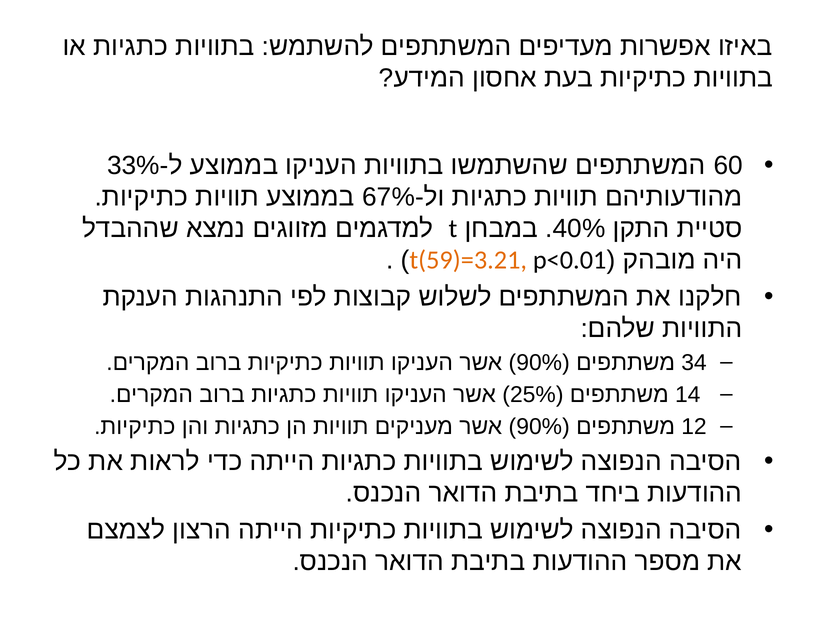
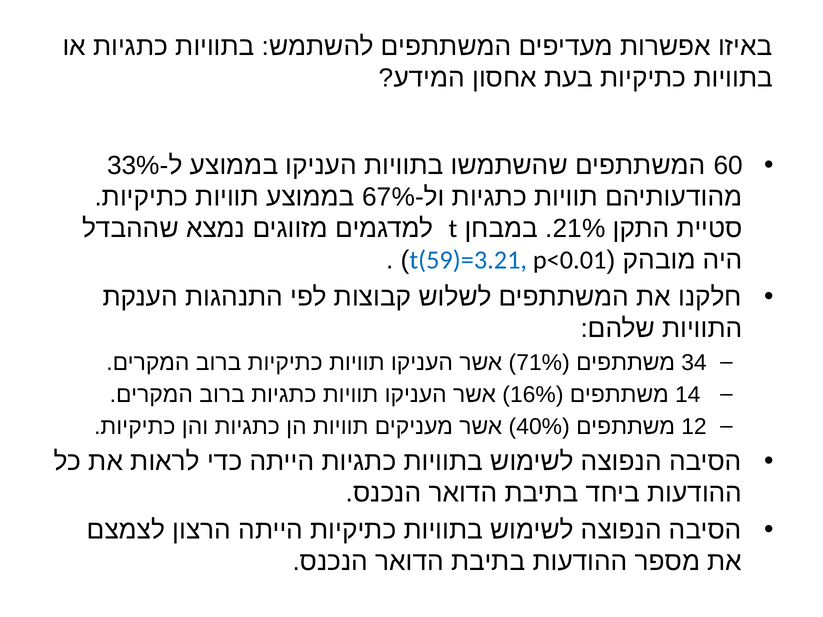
40%: 40% -> 21% (579, 229)
t(59)=3.21 colour: orange -> blue (468, 260)
90%: 90% -> 71% (539, 363)
25%: 25% -> 16% (533, 395)
90%: 90% -> 40% (539, 427)
